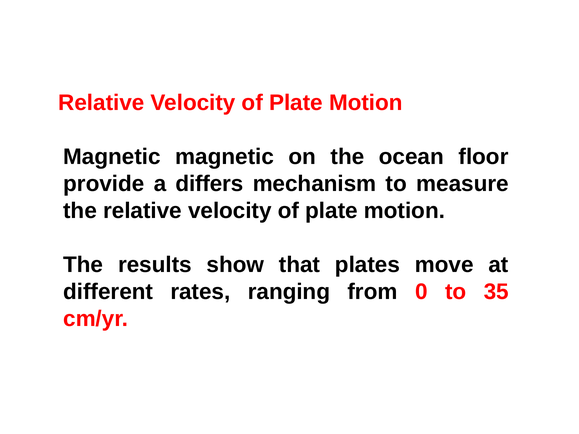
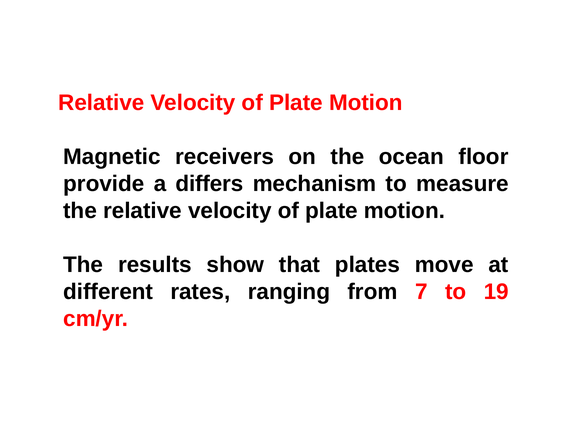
Magnetic magnetic: magnetic -> receivers (225, 157)
0: 0 -> 7 (422, 292)
35: 35 -> 19 (496, 292)
